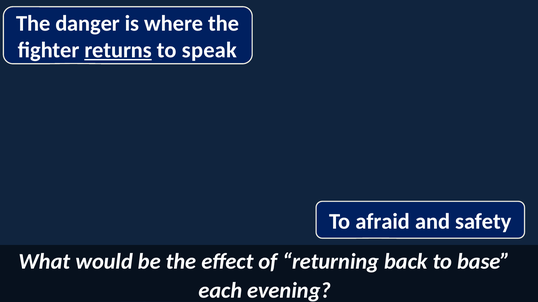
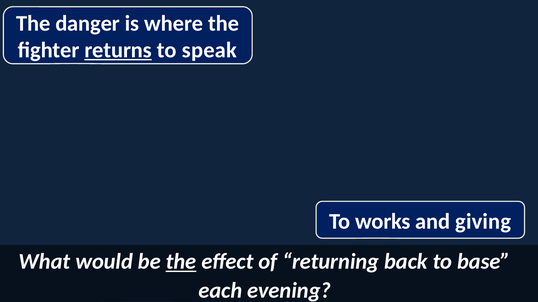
afraid: afraid -> works (383, 222)
safety: safety -> giving (483, 222)
the underline: none -> present (181, 262)
